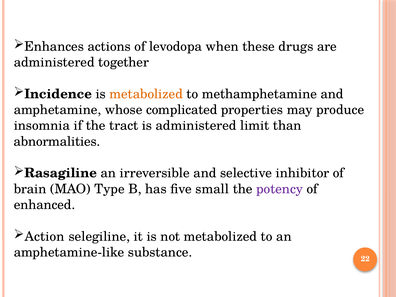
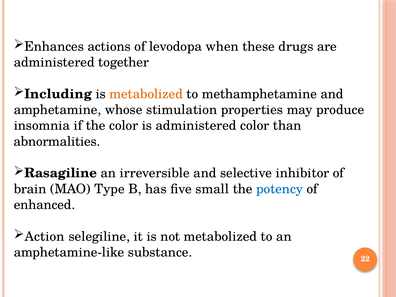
Incidence: Incidence -> Including (58, 94)
complicated: complicated -> stimulation (182, 110)
the tract: tract -> color (124, 126)
administered limit: limit -> color (255, 126)
potency colour: purple -> blue (280, 189)
